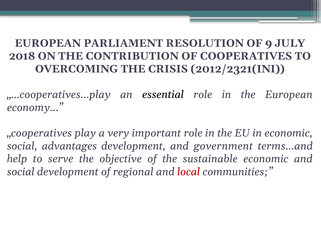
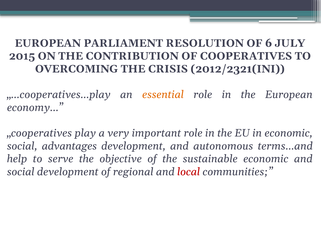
9: 9 -> 6 (269, 43)
2018: 2018 -> 2015 (22, 56)
essential colour: black -> orange (163, 95)
government: government -> autonomous (223, 146)
